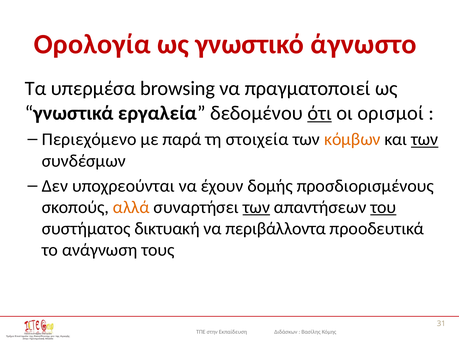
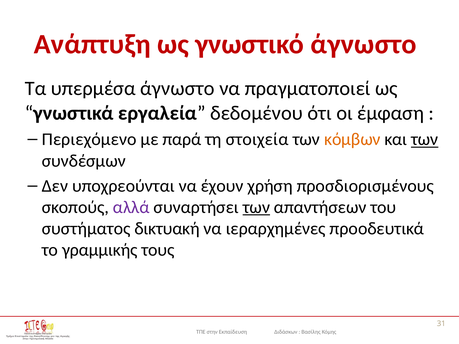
Ορολογία: Ορολογία -> Ανάπτυξη (92, 44)
υπερμέσα browsing: browsing -> άγνωστο (177, 89)
ότι underline: present -> none (320, 113)
ορισμοί: ορισμοί -> έμφαση (391, 113)
δομής: δομής -> χρήση (270, 186)
αλλά colour: orange -> purple (131, 207)
του underline: present -> none (383, 207)
περιβάλλοντα: περιβάλλοντα -> ιεραρχημένες (276, 229)
ανάγνωση: ανάγνωση -> γραμμικής (100, 250)
